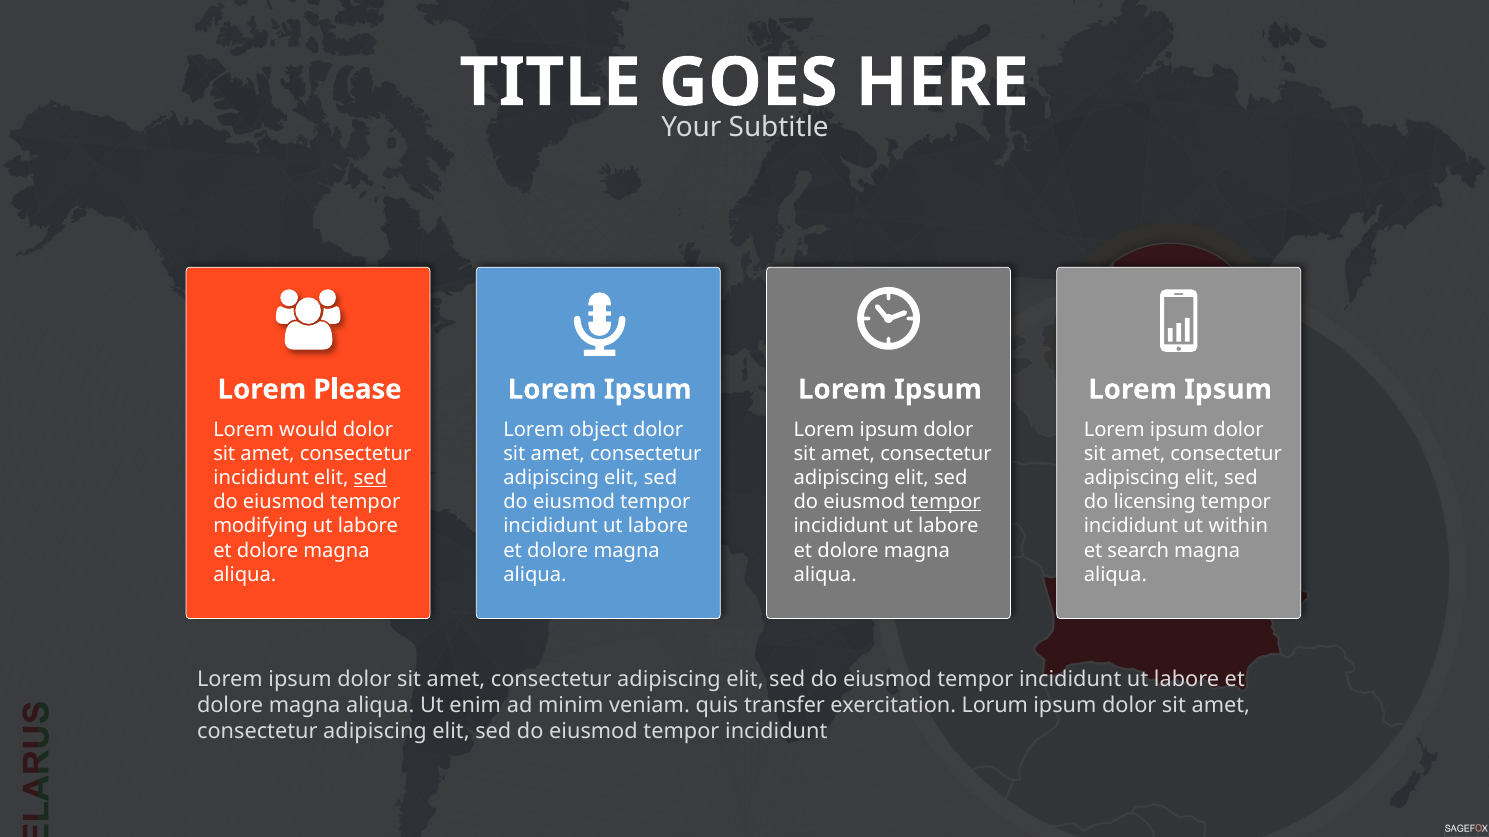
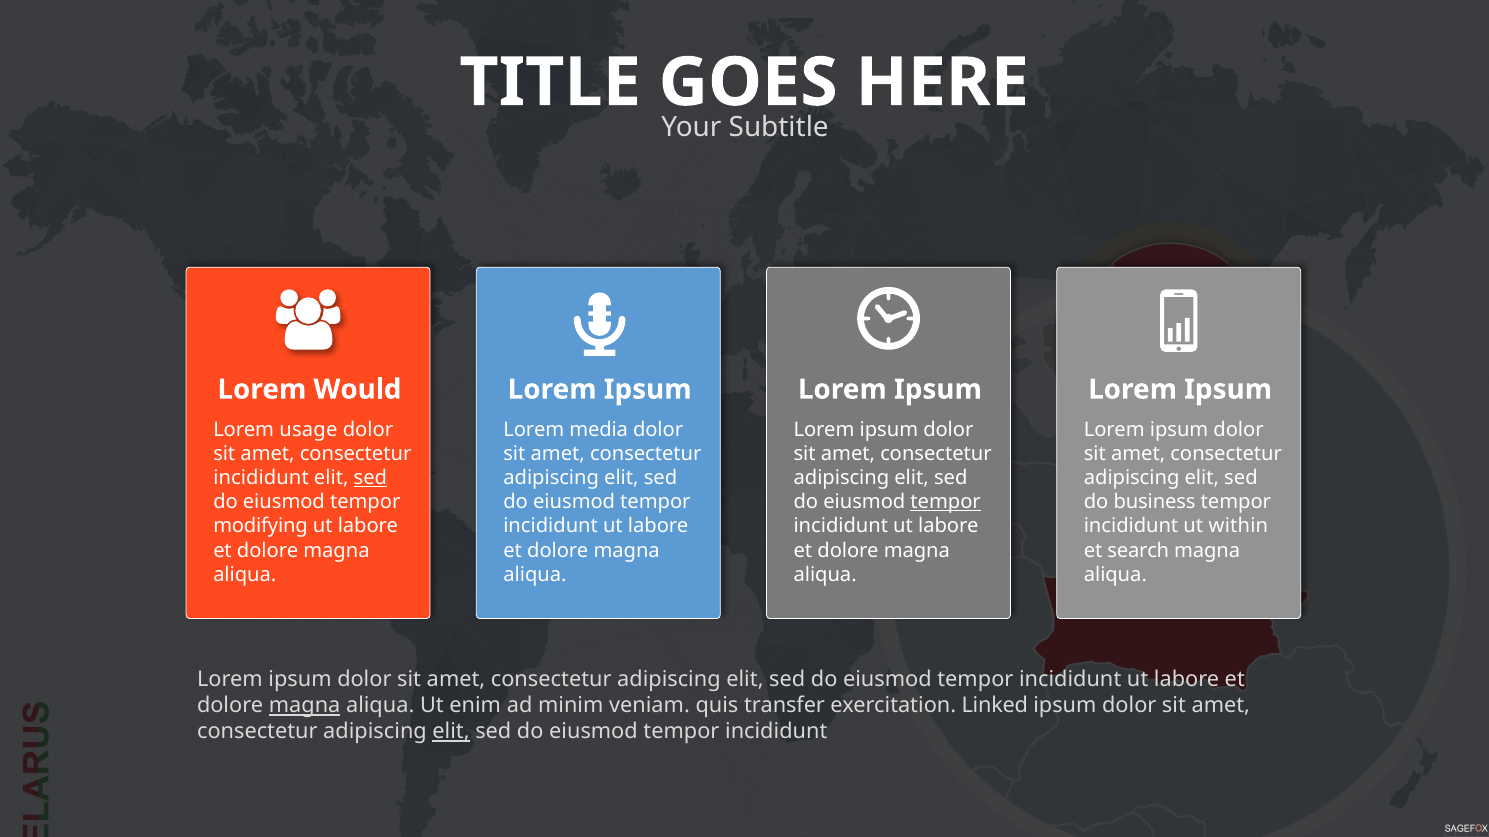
Please: Please -> Would (357, 390)
would: would -> usage (308, 430)
object: object -> media (599, 430)
licensing: licensing -> business (1155, 502)
magna underline: none -> present (305, 706)
Lorum: Lorum -> Linked (995, 706)
elit underline: none -> present (451, 732)
